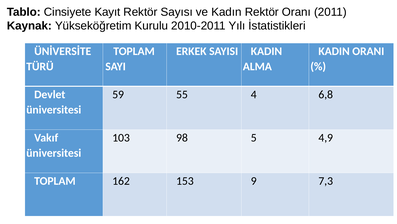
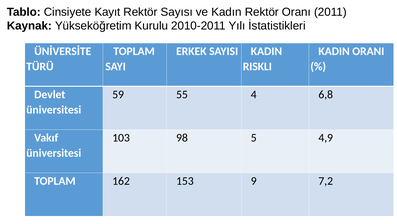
ALMA: ALMA -> RISKLI (257, 66)
7,3: 7,3 -> 7,2 (326, 180)
